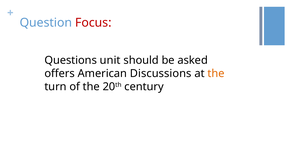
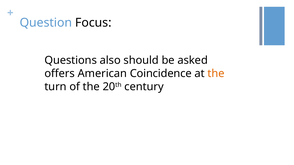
Focus colour: red -> black (93, 23)
unit: unit -> also (110, 60)
Discussions: Discussions -> Coincidence (161, 74)
